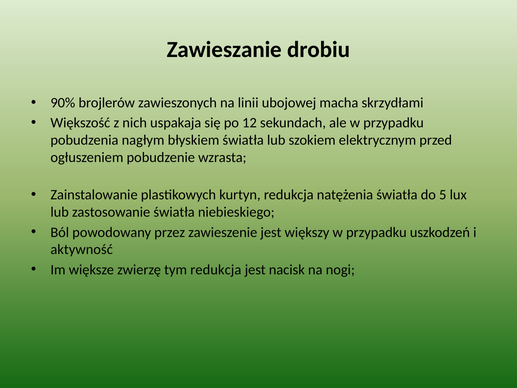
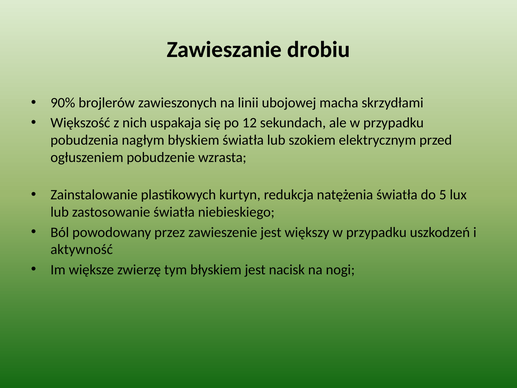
tym redukcja: redukcja -> błyskiem (216, 270)
